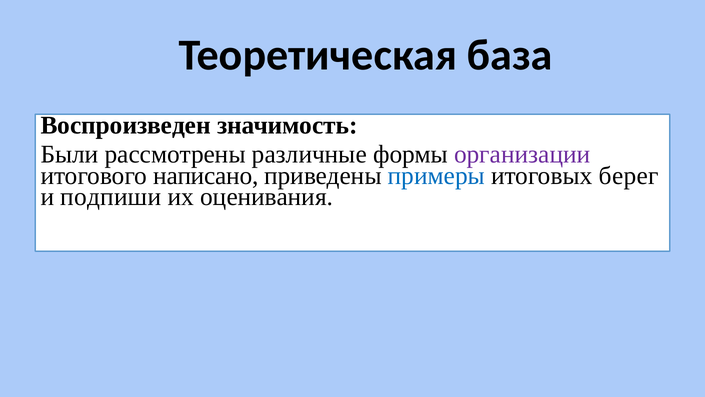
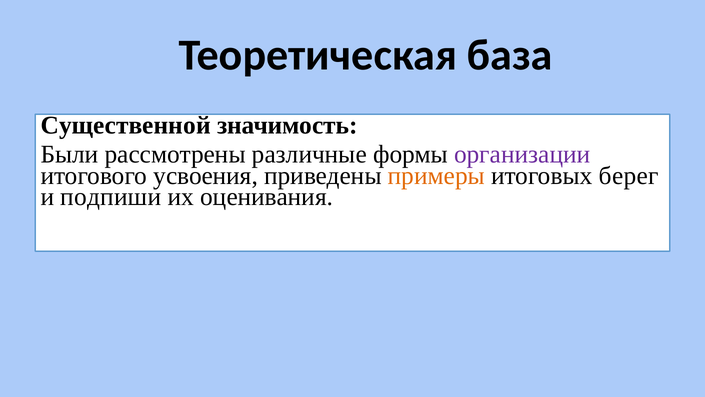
Воспроизведен: Воспроизведен -> Существенной (126, 125)
написано: написано -> усвоения (206, 175)
примеры colour: blue -> orange (436, 175)
